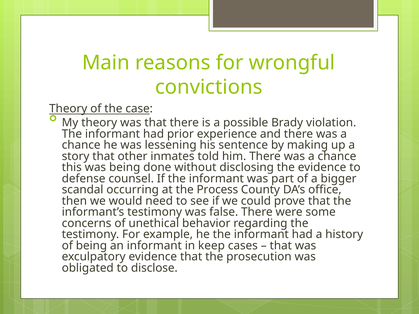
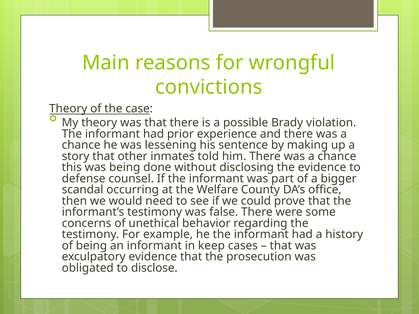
Process: Process -> Welfare (217, 190)
